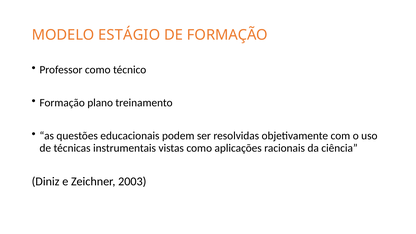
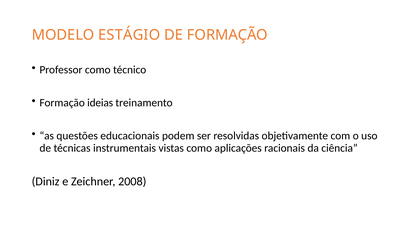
plano: plano -> ideias (100, 103)
2003: 2003 -> 2008 (132, 181)
